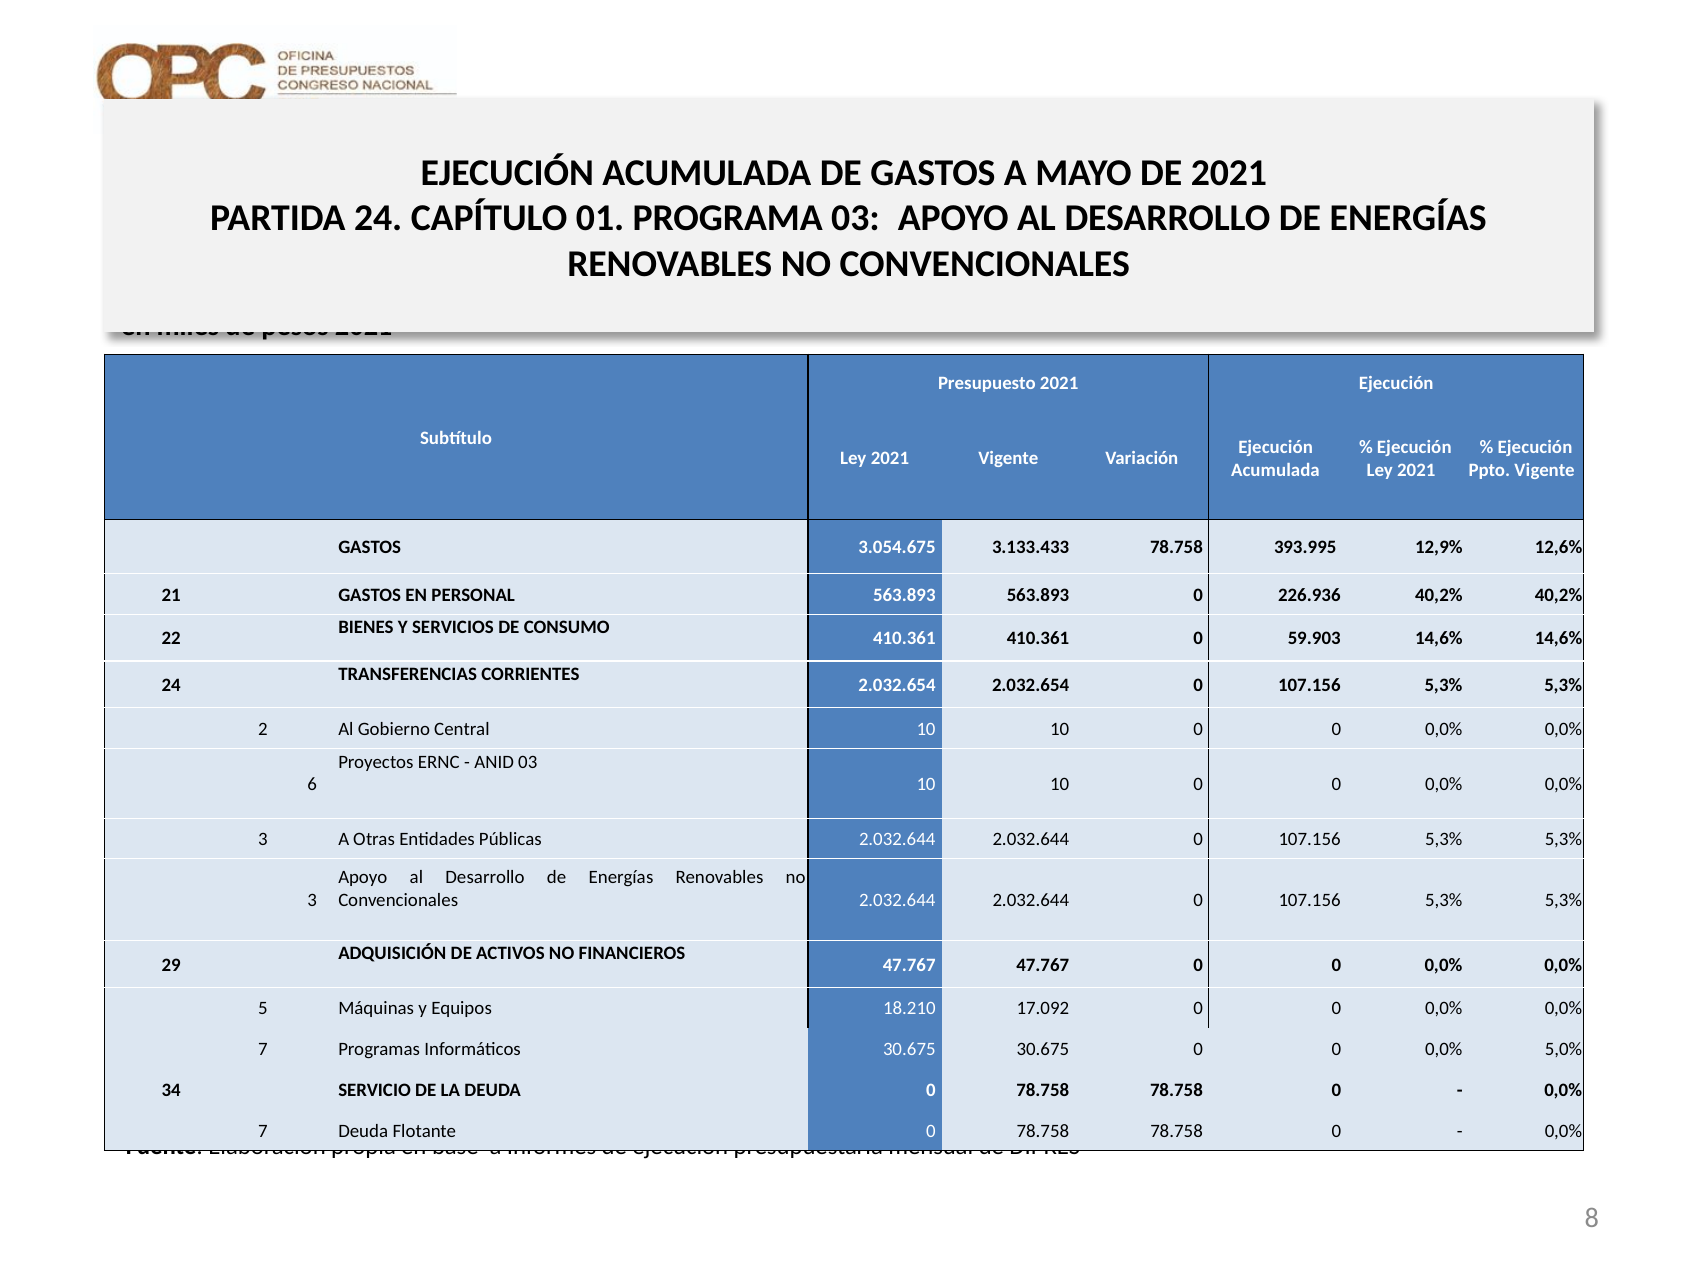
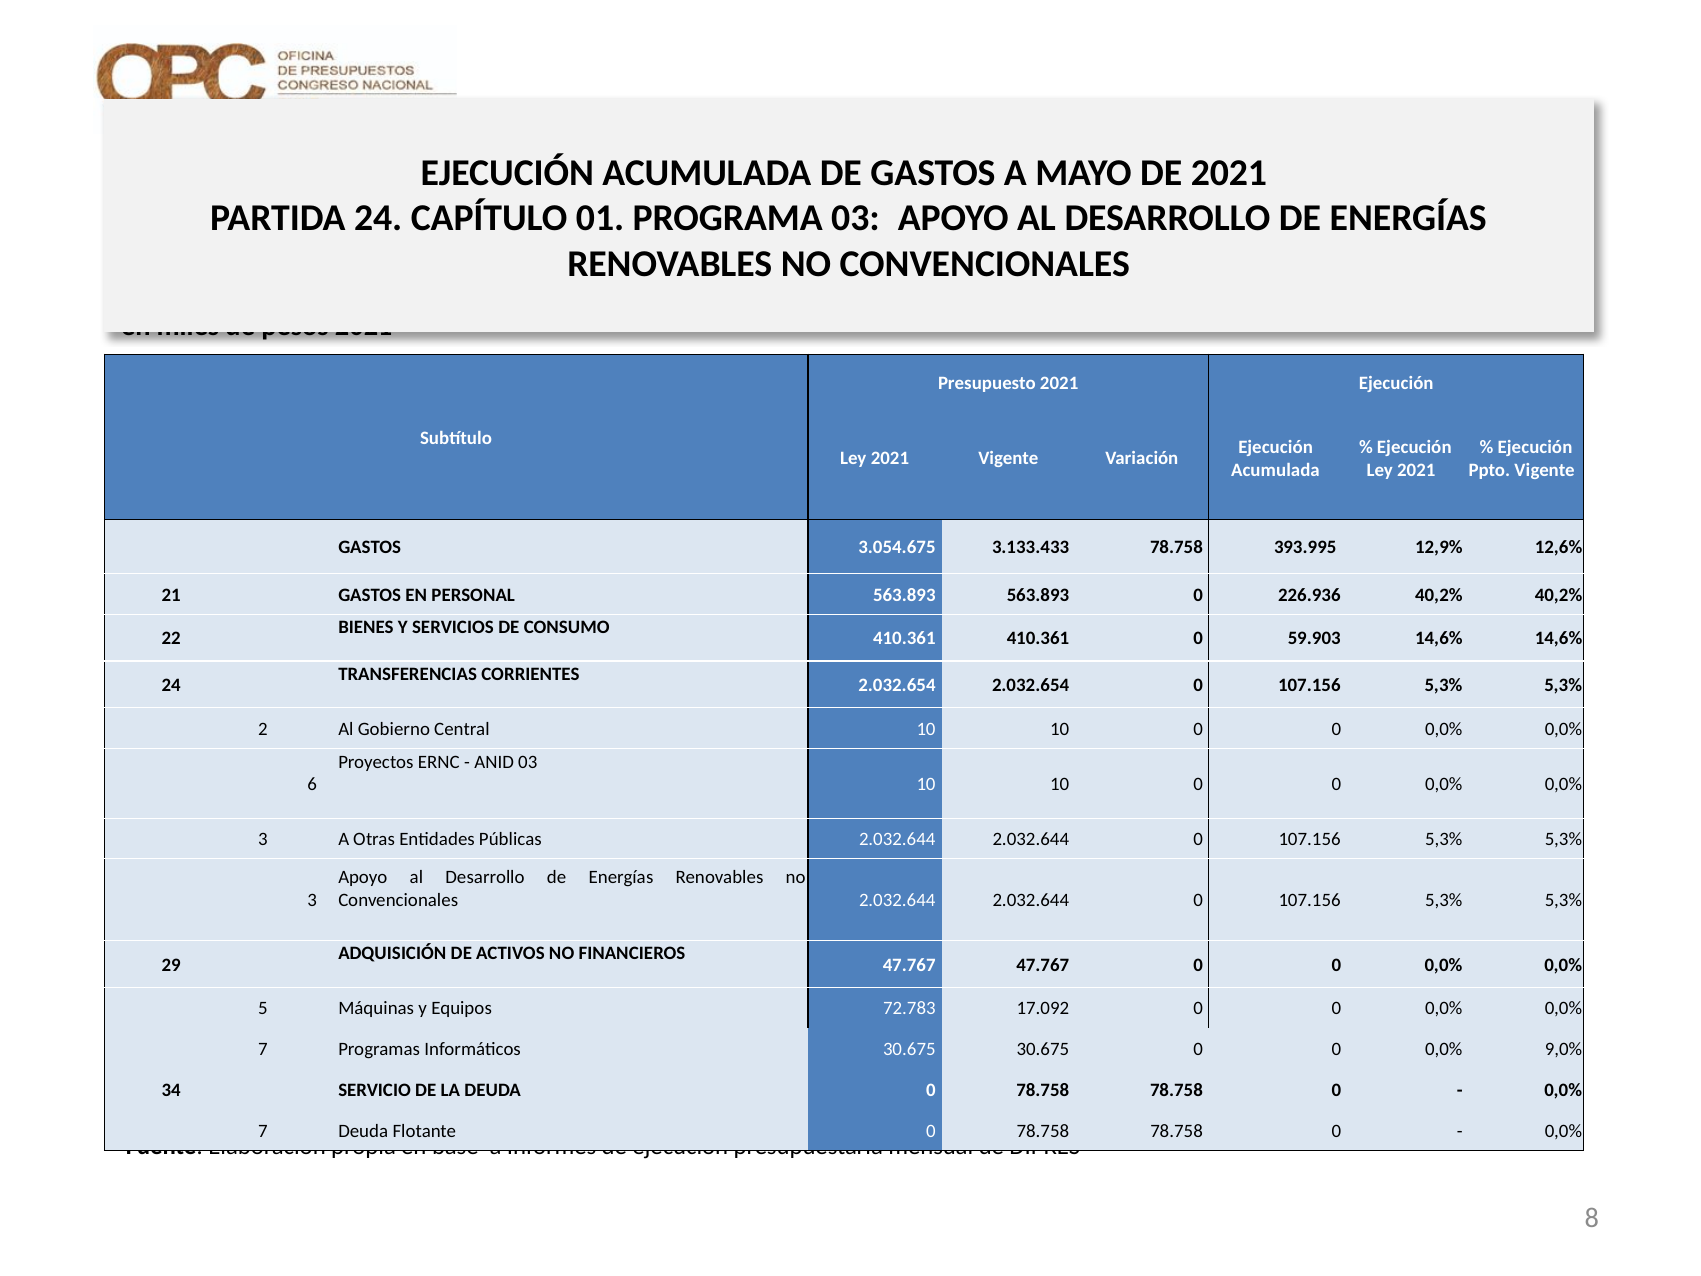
18.210: 18.210 -> 72.783 (909, 1008)
5,0%: 5,0% -> 9,0% (1563, 1049)
